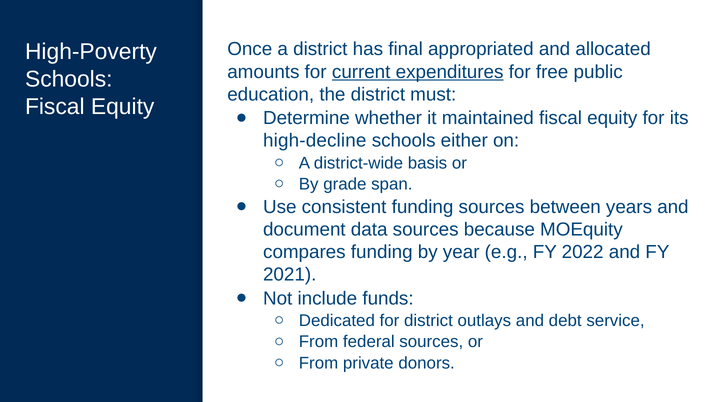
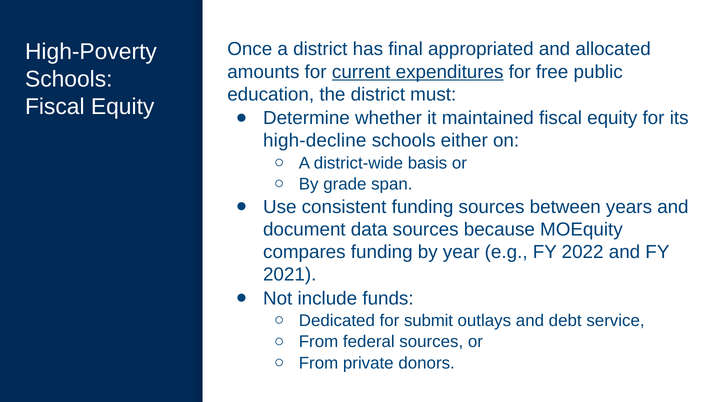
for district: district -> submit (429, 321)
